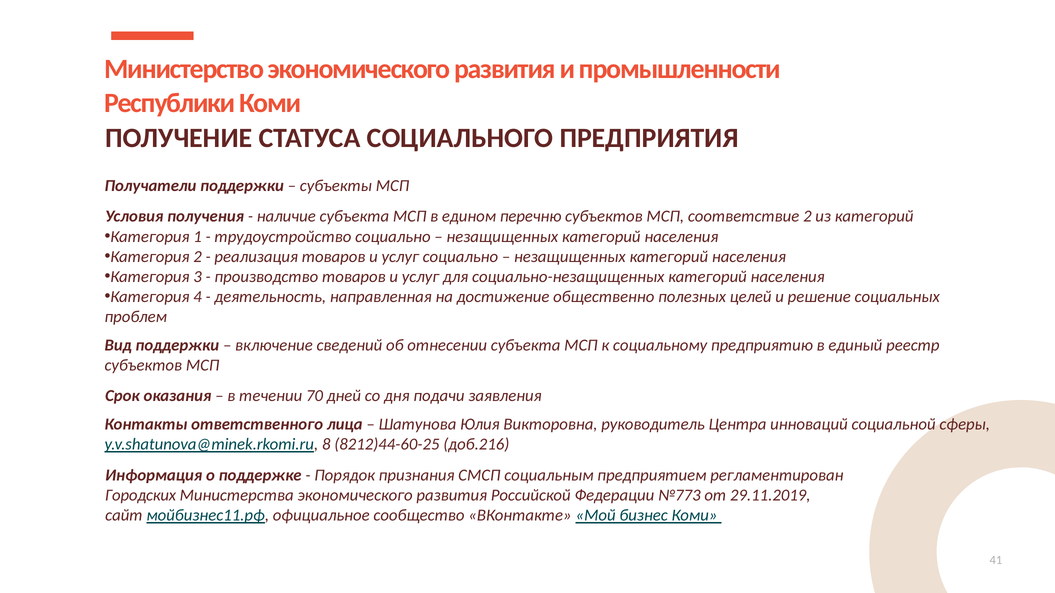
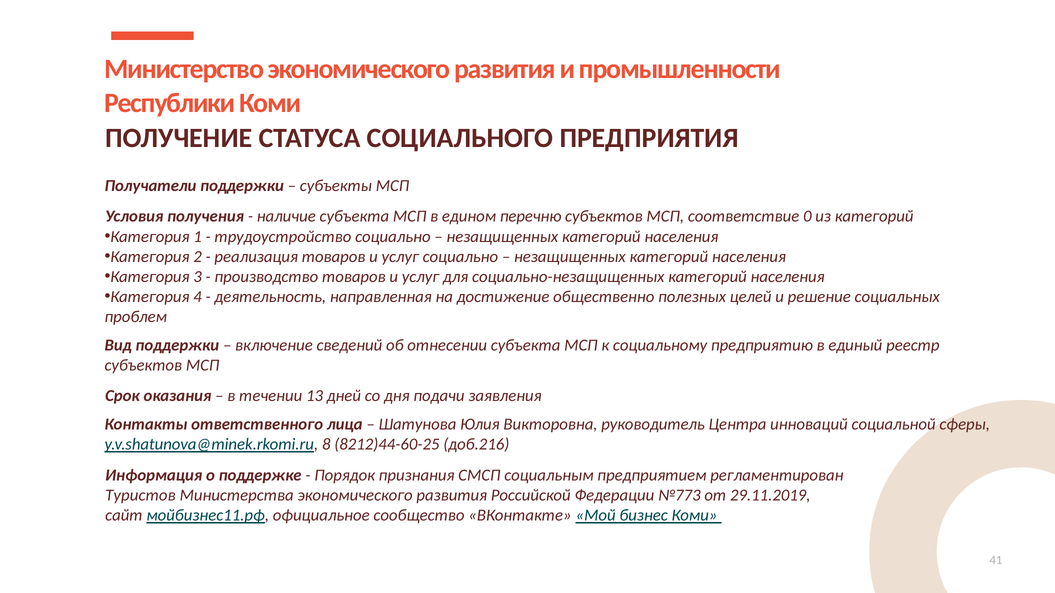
соответствие 2: 2 -> 0 (807, 217)
70: 70 -> 13 (315, 396)
Городских: Городских -> Туристов (140, 496)
